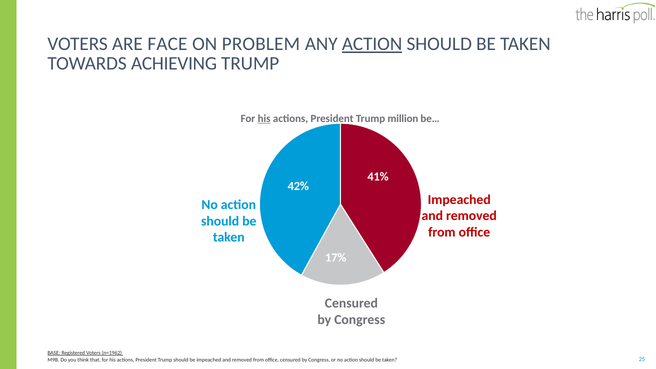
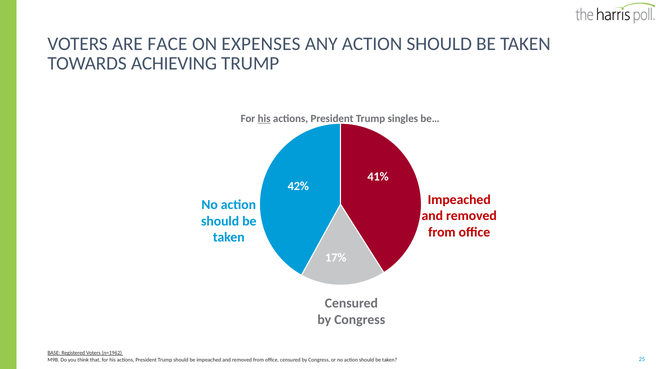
PROBLEM: PROBLEM -> EXPENSES (261, 44)
ACTION underline: present -> none (372, 44)
million: million -> singles (403, 118)
